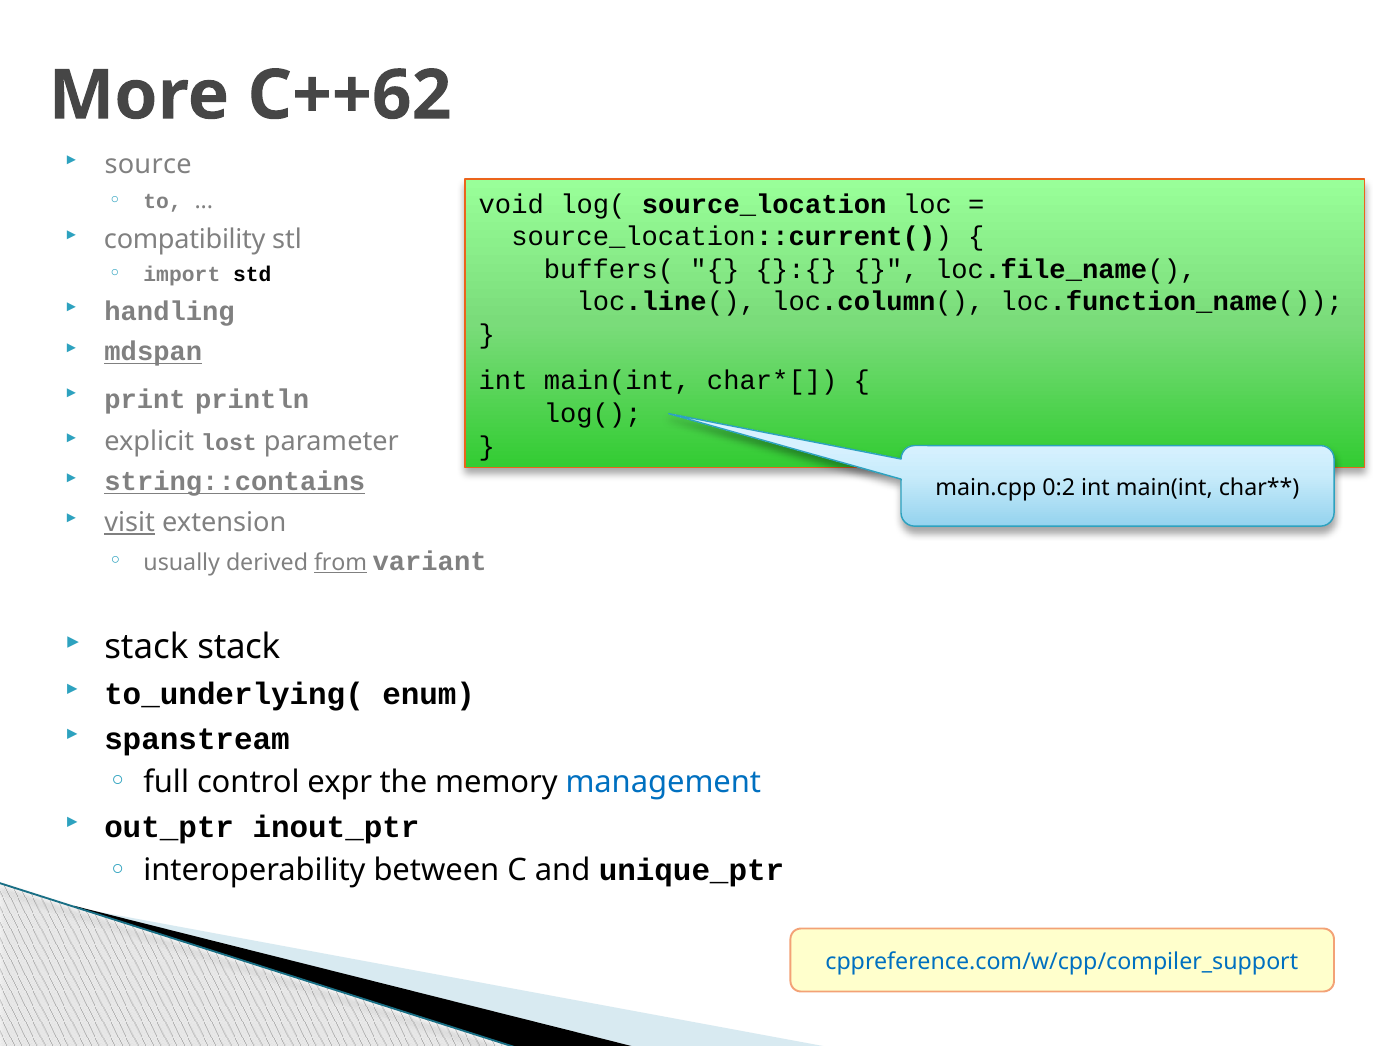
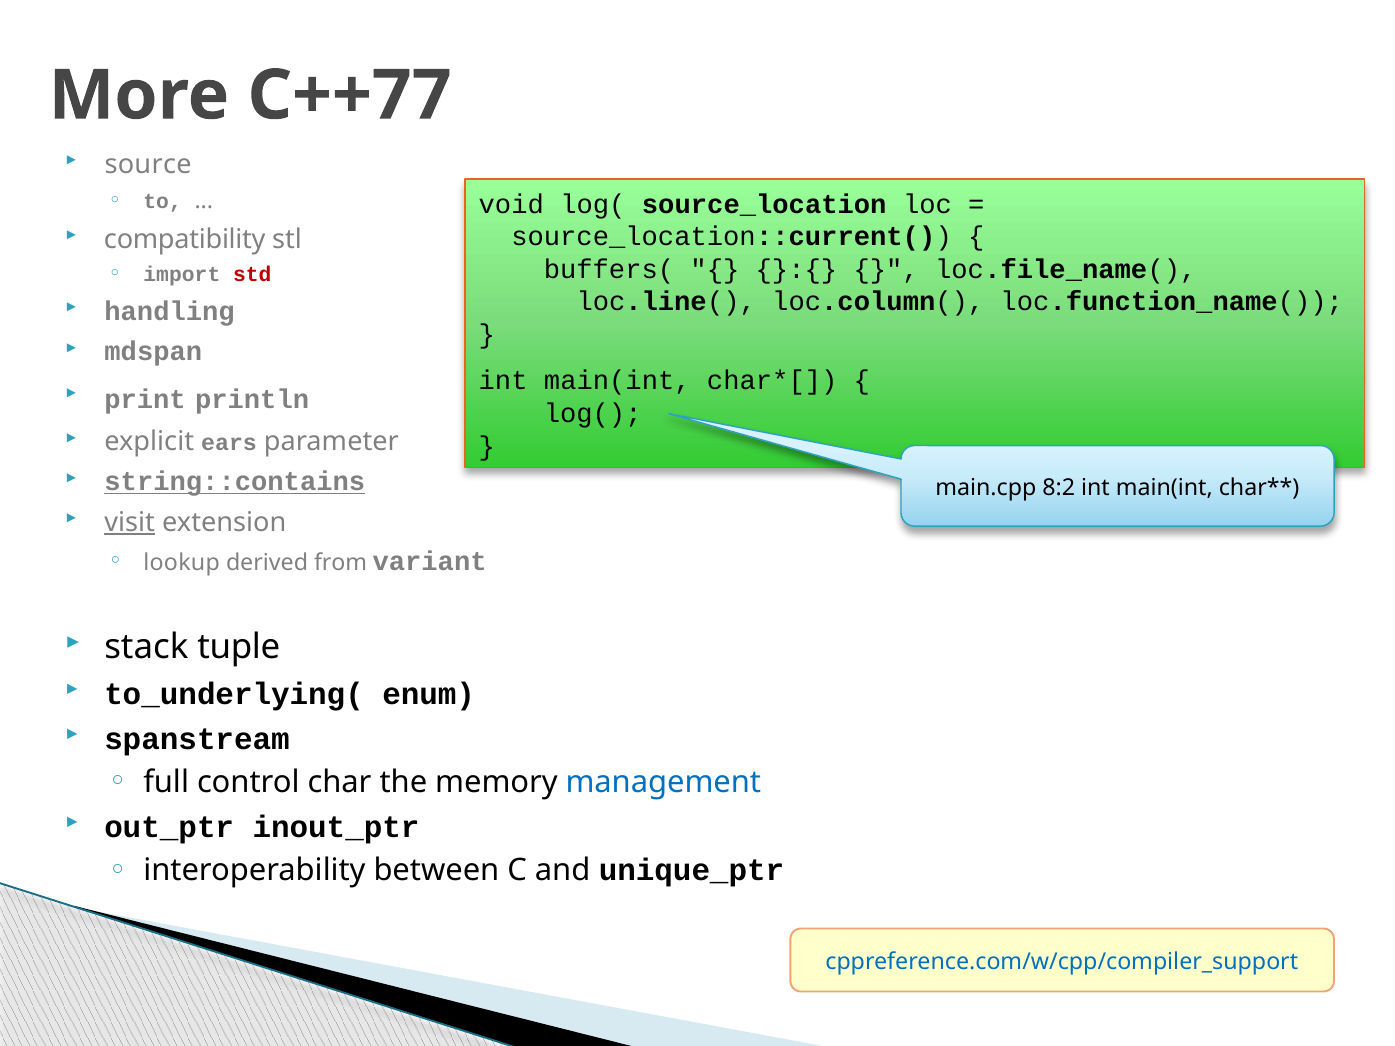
C++62: C++62 -> C++77 (349, 96)
std colour: black -> red (252, 274)
mdspan underline: present -> none (153, 352)
lost: lost -> ears (229, 443)
0:2: 0:2 -> 8:2 (1059, 488)
usually: usually -> lookup (182, 563)
from underline: present -> none (341, 563)
stack stack: stack -> tuple (239, 647)
expr: expr -> char (340, 782)
